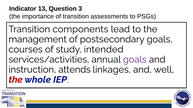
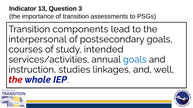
management: management -> interpersonal (38, 40)
goals colour: purple -> blue (135, 60)
attends: attends -> studies (74, 70)
